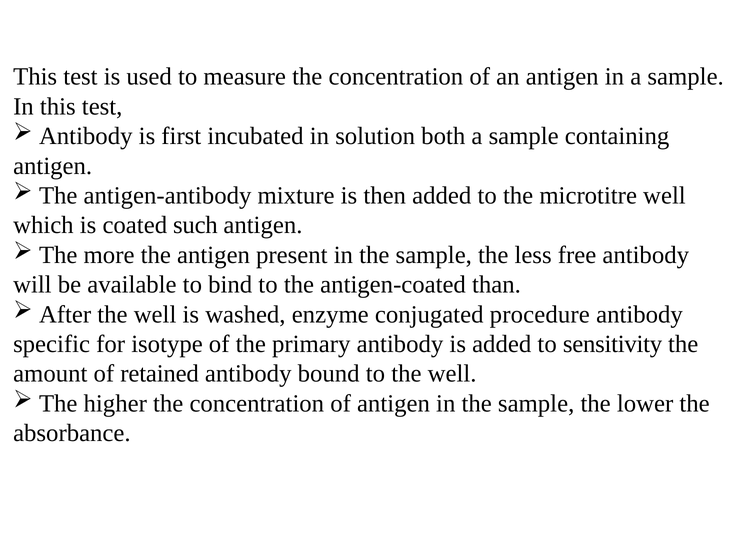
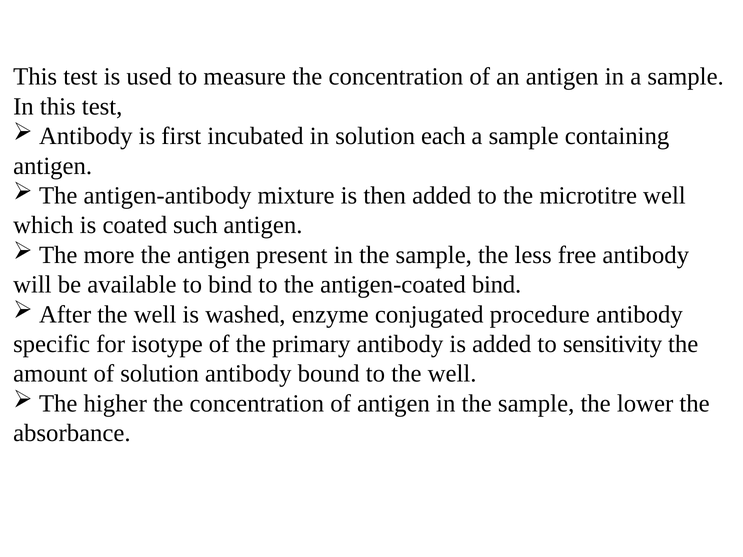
both: both -> each (443, 136)
antigen-coated than: than -> bind (497, 285)
of retained: retained -> solution (160, 374)
